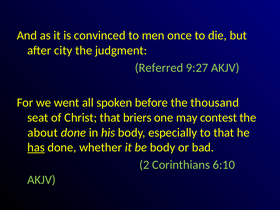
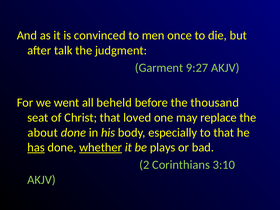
city: city -> talk (63, 50)
Referred: Referred -> Garment (159, 68)
spoken: spoken -> beheld (114, 103)
briers: briers -> loved (137, 118)
contest: contest -> replace (218, 118)
whether underline: none -> present (101, 147)
be body: body -> plays (163, 147)
6:10: 6:10 -> 3:10 (224, 165)
